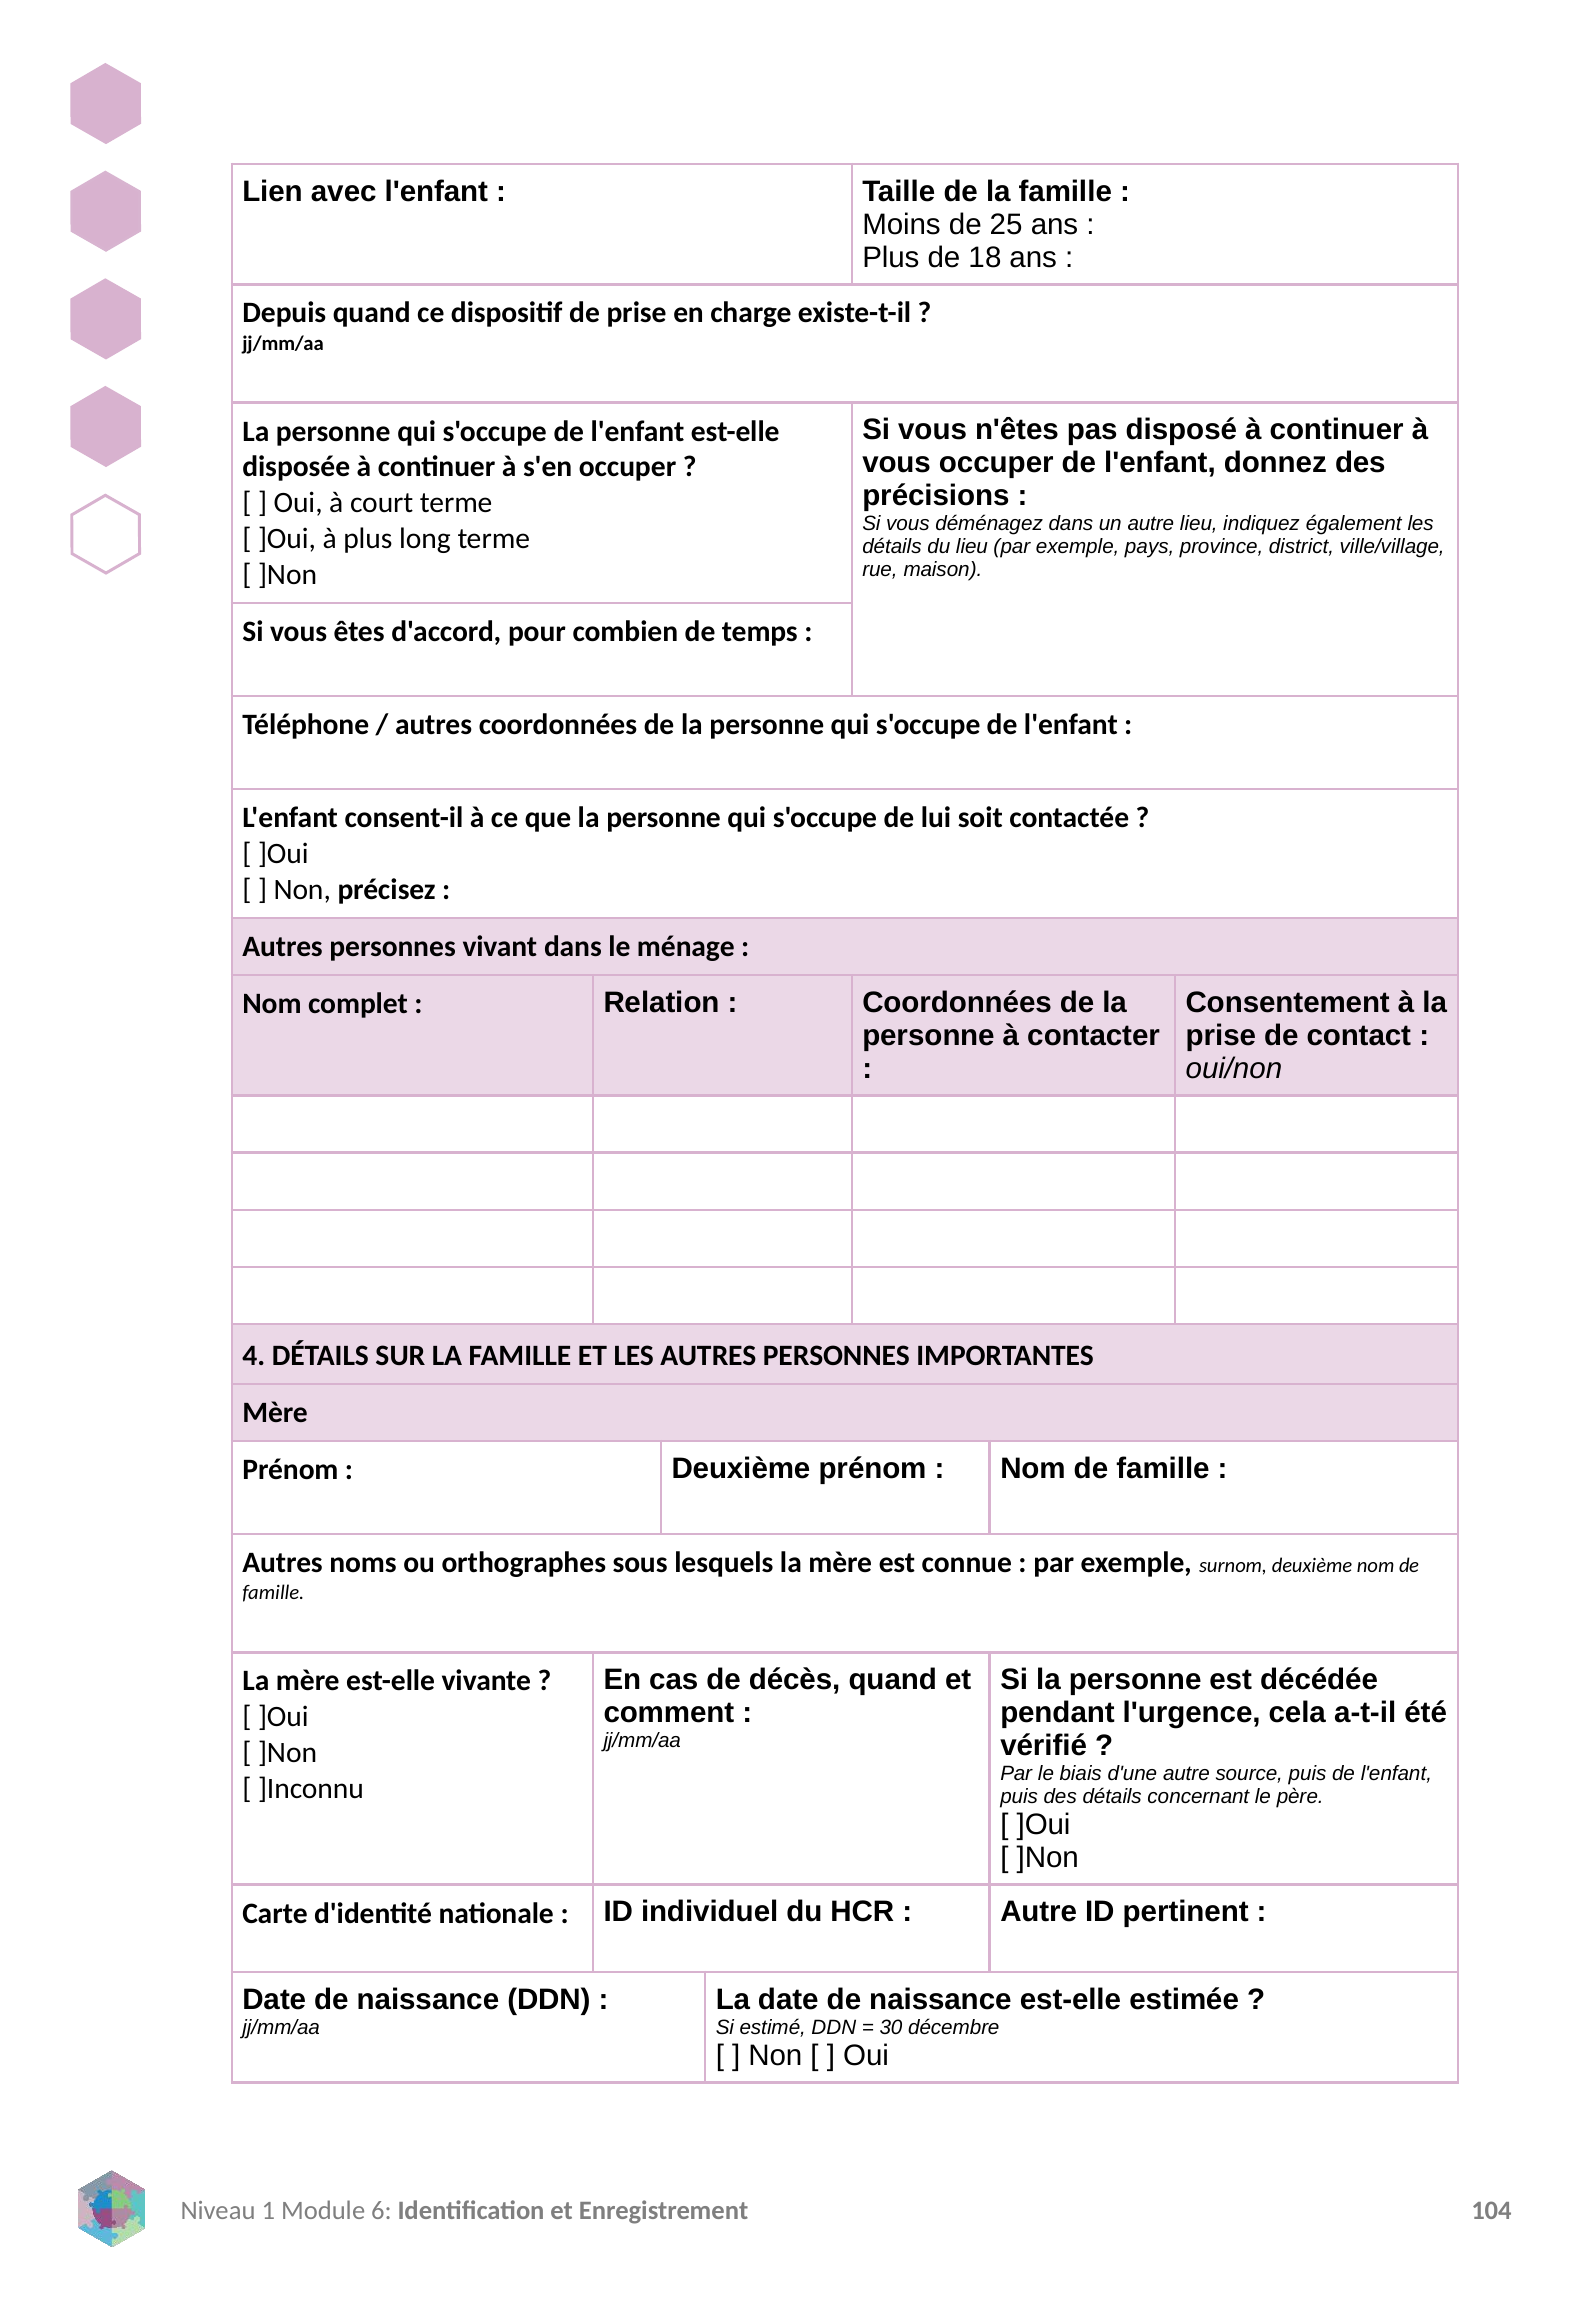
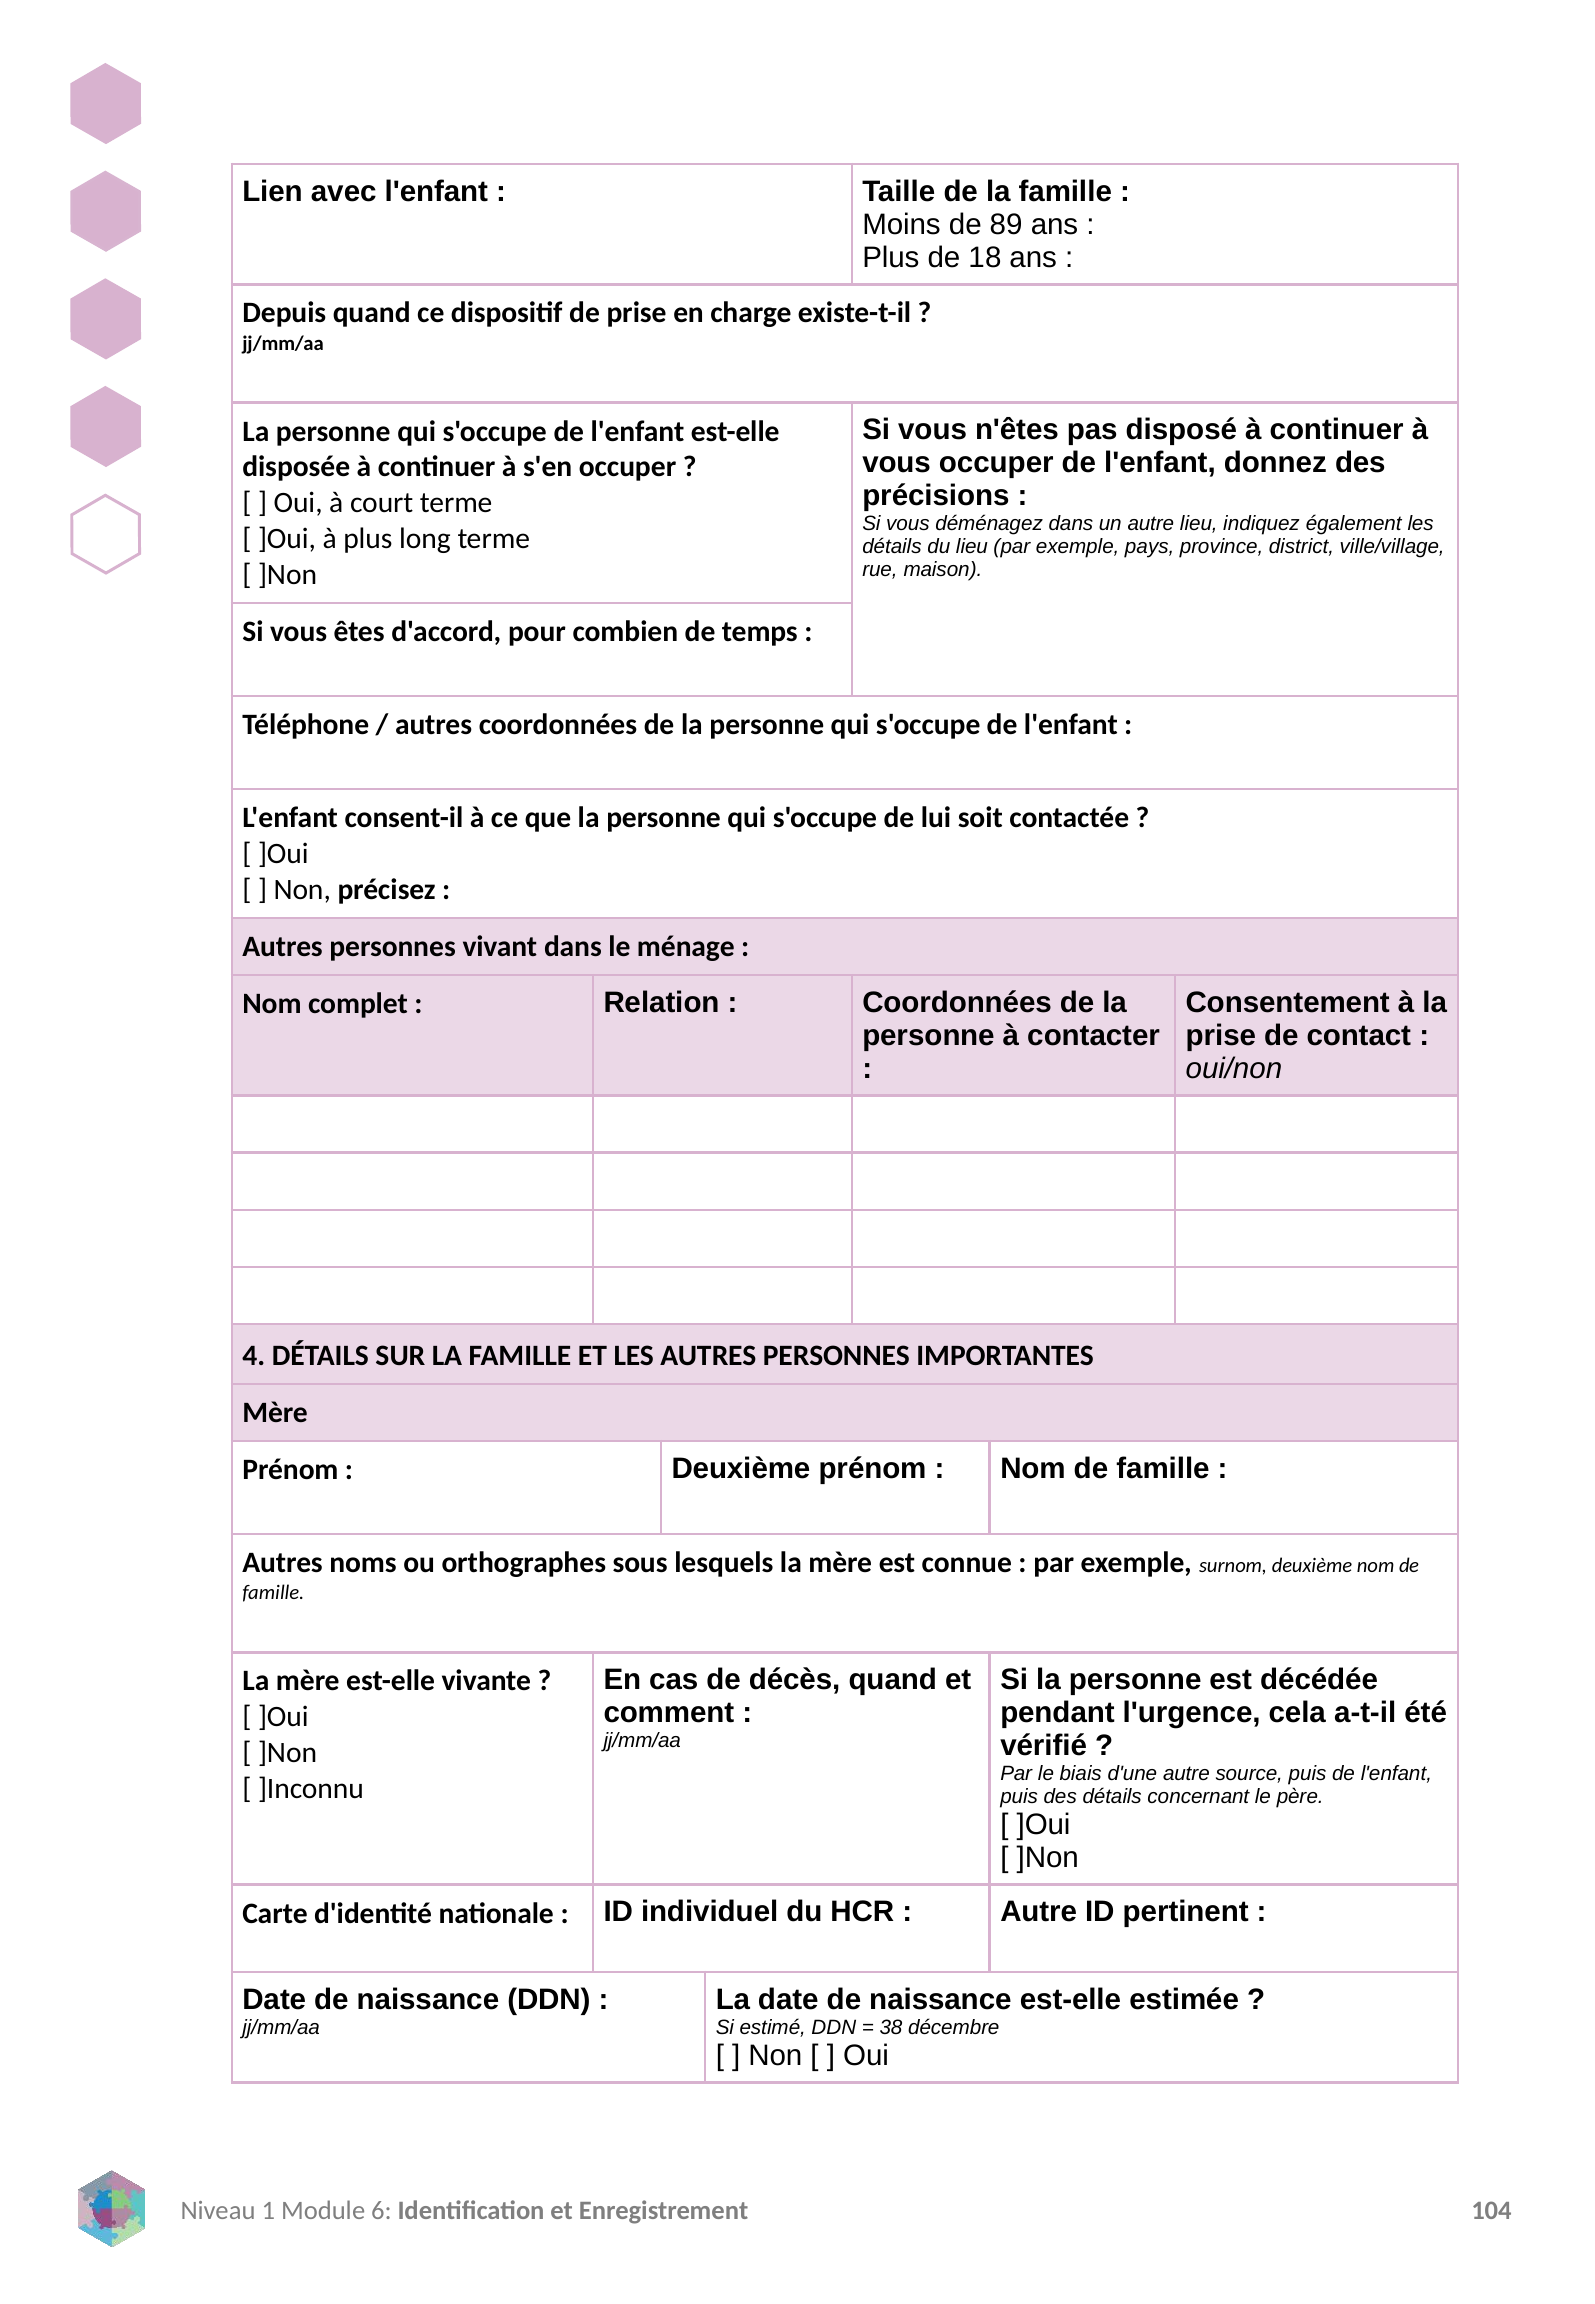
25: 25 -> 89 (1006, 224)
30: 30 -> 38 (891, 2027)
